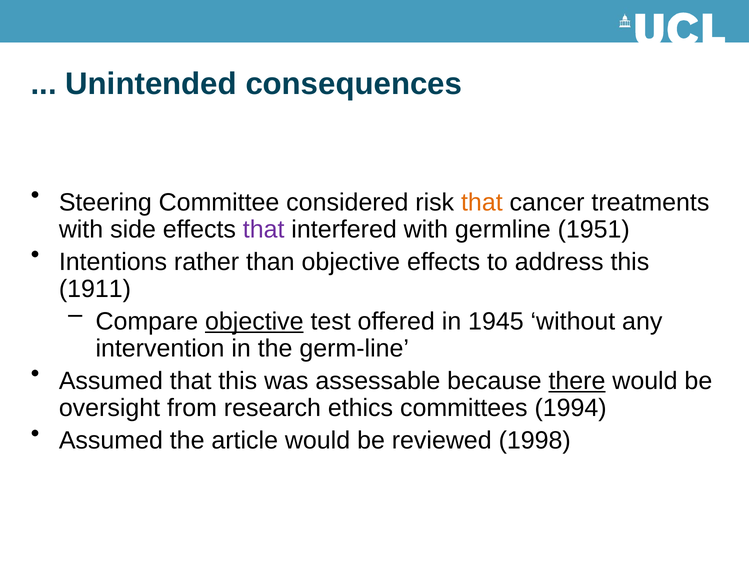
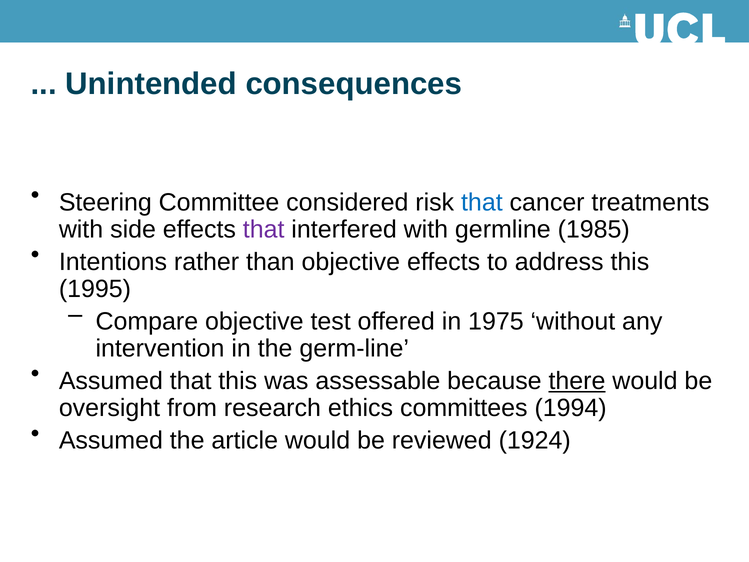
that colour: orange -> blue (482, 203)
1951: 1951 -> 1985 (594, 229)
1911: 1911 -> 1995 (95, 289)
objective underline: present -> none (254, 322)
1945: 1945 -> 1975 (496, 322)
1998: 1998 -> 1924 (535, 441)
